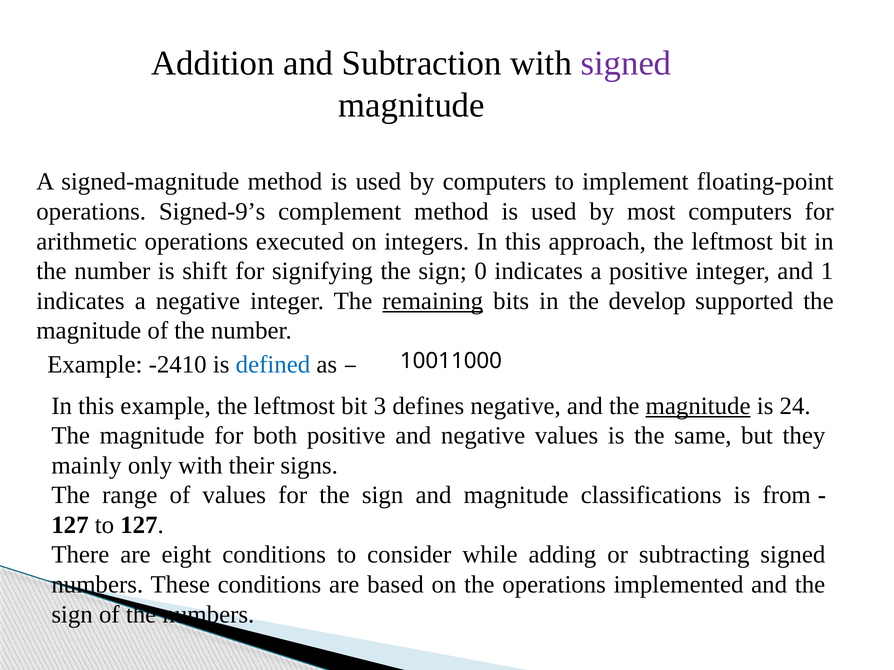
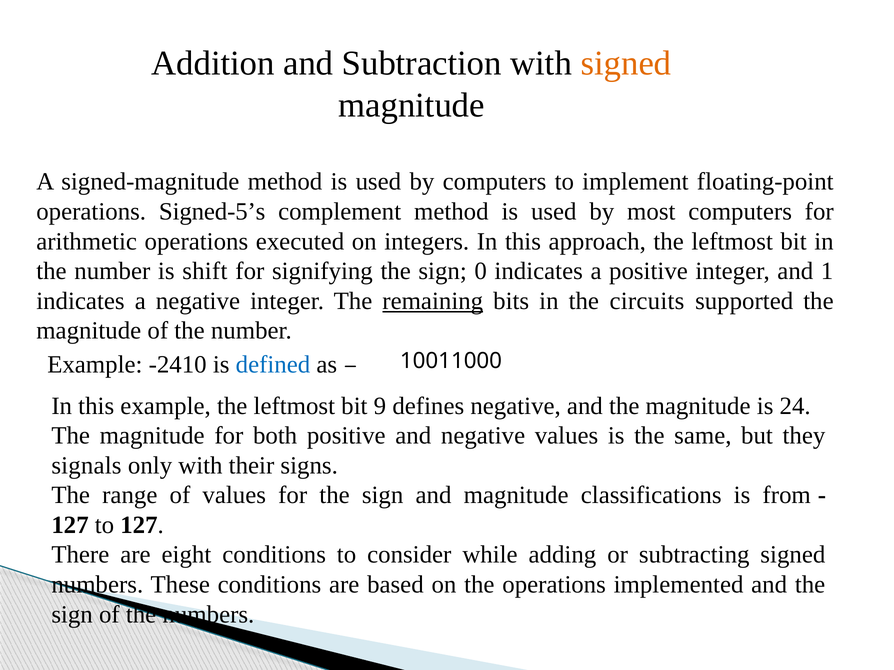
signed colour: purple -> orange (626, 63)
Signed-9’s: Signed-9’s -> Signed-5’s (212, 212)
develop: develop -> circuits (647, 301)
3: 3 -> 9 (380, 406)
magnitude underline: present -> none (698, 406)
mainly: mainly -> signals (86, 466)
